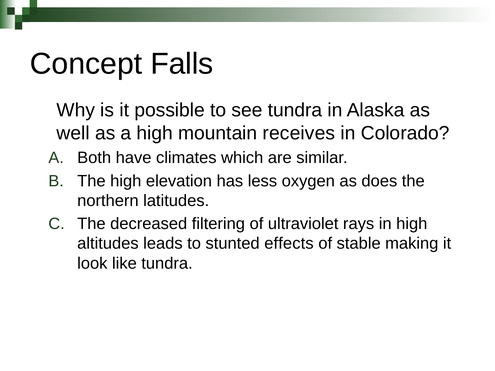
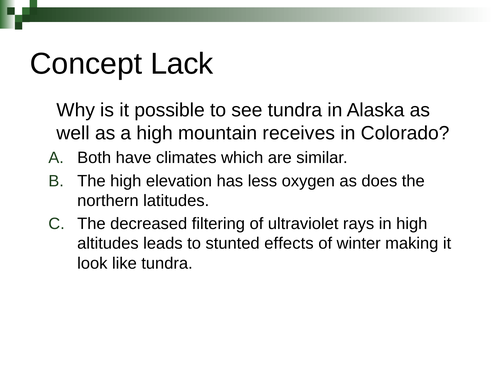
Falls: Falls -> Lack (182, 64)
stable: stable -> winter (359, 244)
